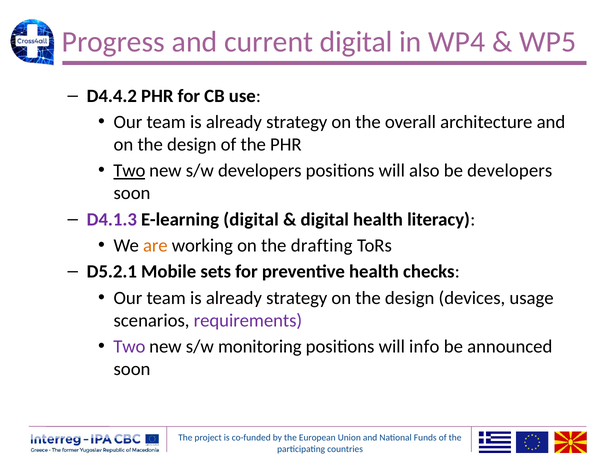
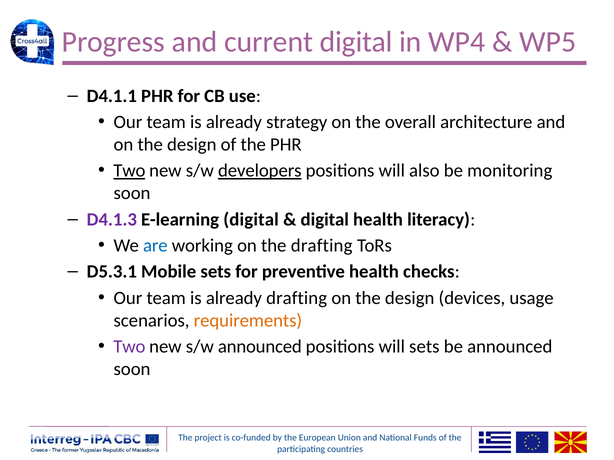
D4.4.2: D4.4.2 -> D4.1.1 (112, 96)
developers underline: none -> present (260, 171)
be developers: developers -> monitoring (510, 171)
are colour: orange -> blue (155, 246)
D5.2.1: D5.2.1 -> D5.3.1 (112, 272)
strategy: strategy -> drafting (297, 298)
requirements colour: purple -> orange (248, 321)
s/w monitoring: monitoring -> announced (260, 347)
will info: info -> sets (424, 347)
